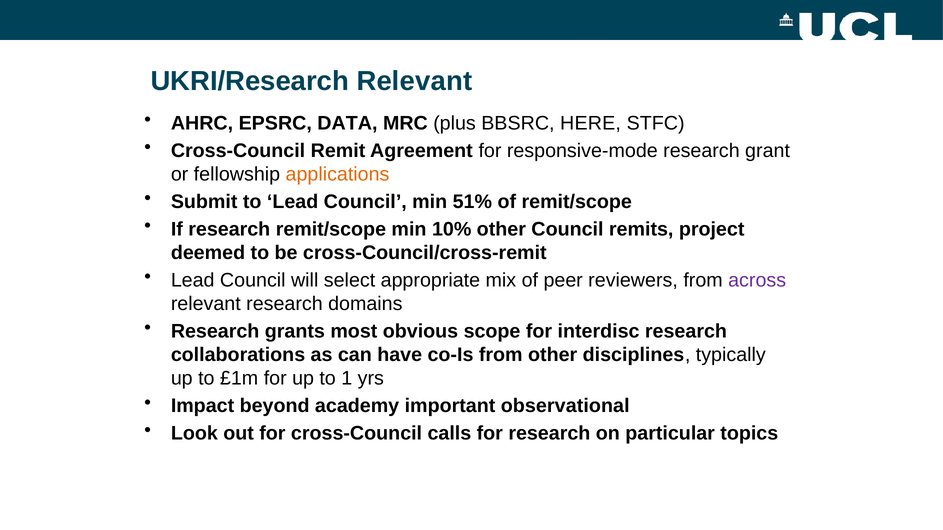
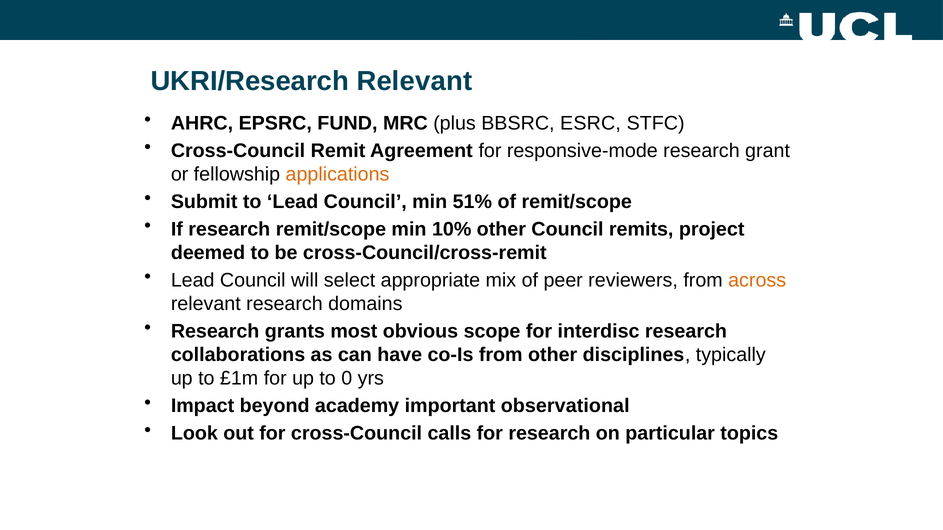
DATA: DATA -> FUND (347, 123)
HERE: HERE -> ESRC (591, 123)
across colour: purple -> orange (757, 280)
1: 1 -> 0 (347, 379)
